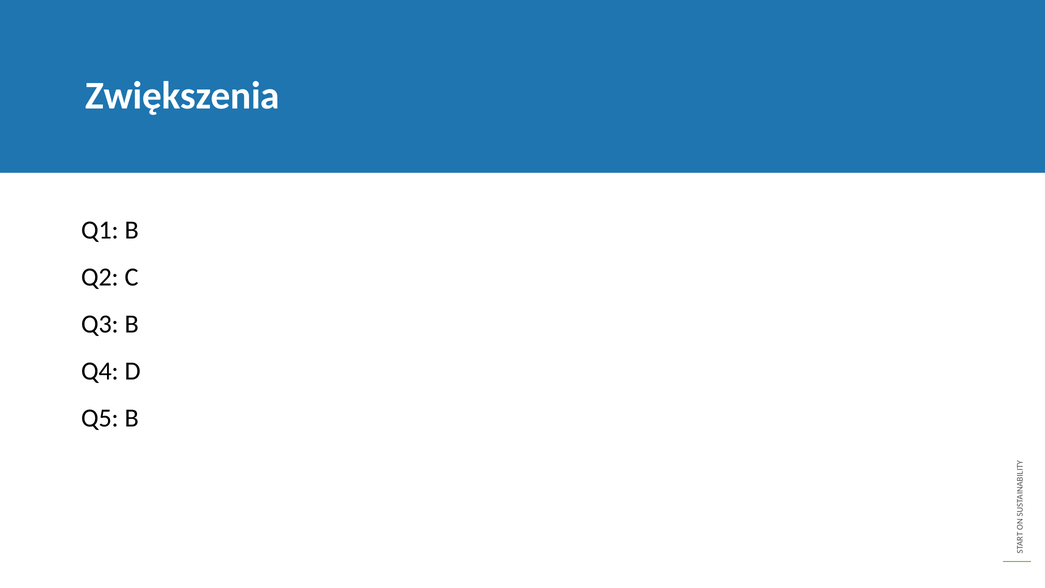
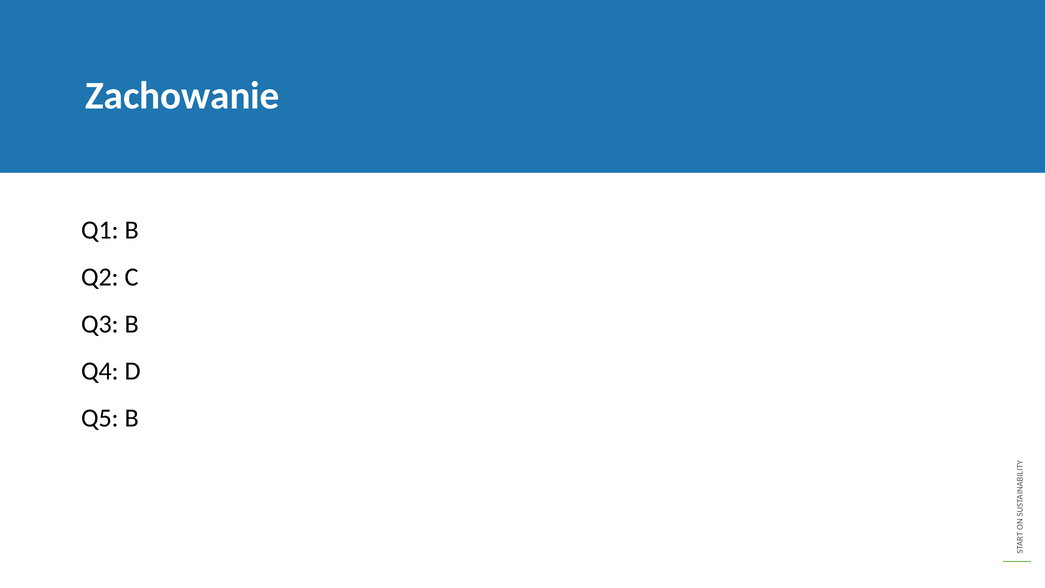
Zwiększenia: Zwiększenia -> Zachowanie (182, 96)
